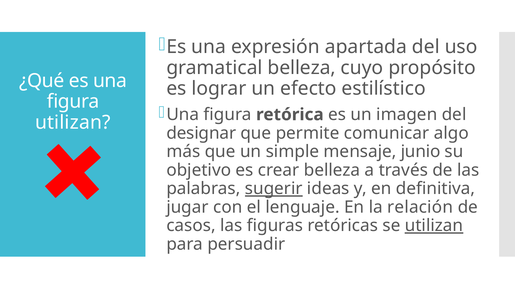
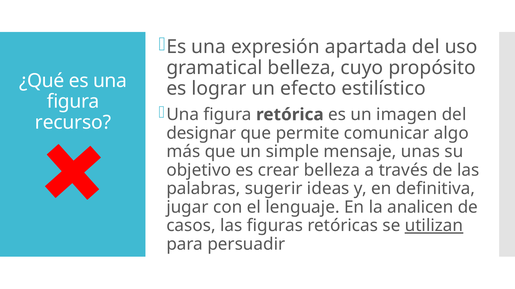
utilizan: utilizan -> recurso (73, 123)
junio: junio -> unas (421, 152)
sugerir underline: present -> none (274, 189)
relación: relación -> analicen (420, 208)
